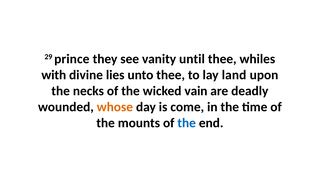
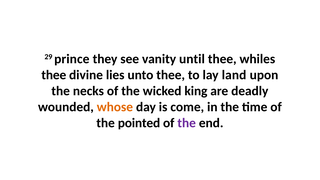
with: with -> thee (54, 75)
vain: vain -> king (196, 91)
mounts: mounts -> pointed (139, 123)
the colour: blue -> purple (187, 123)
